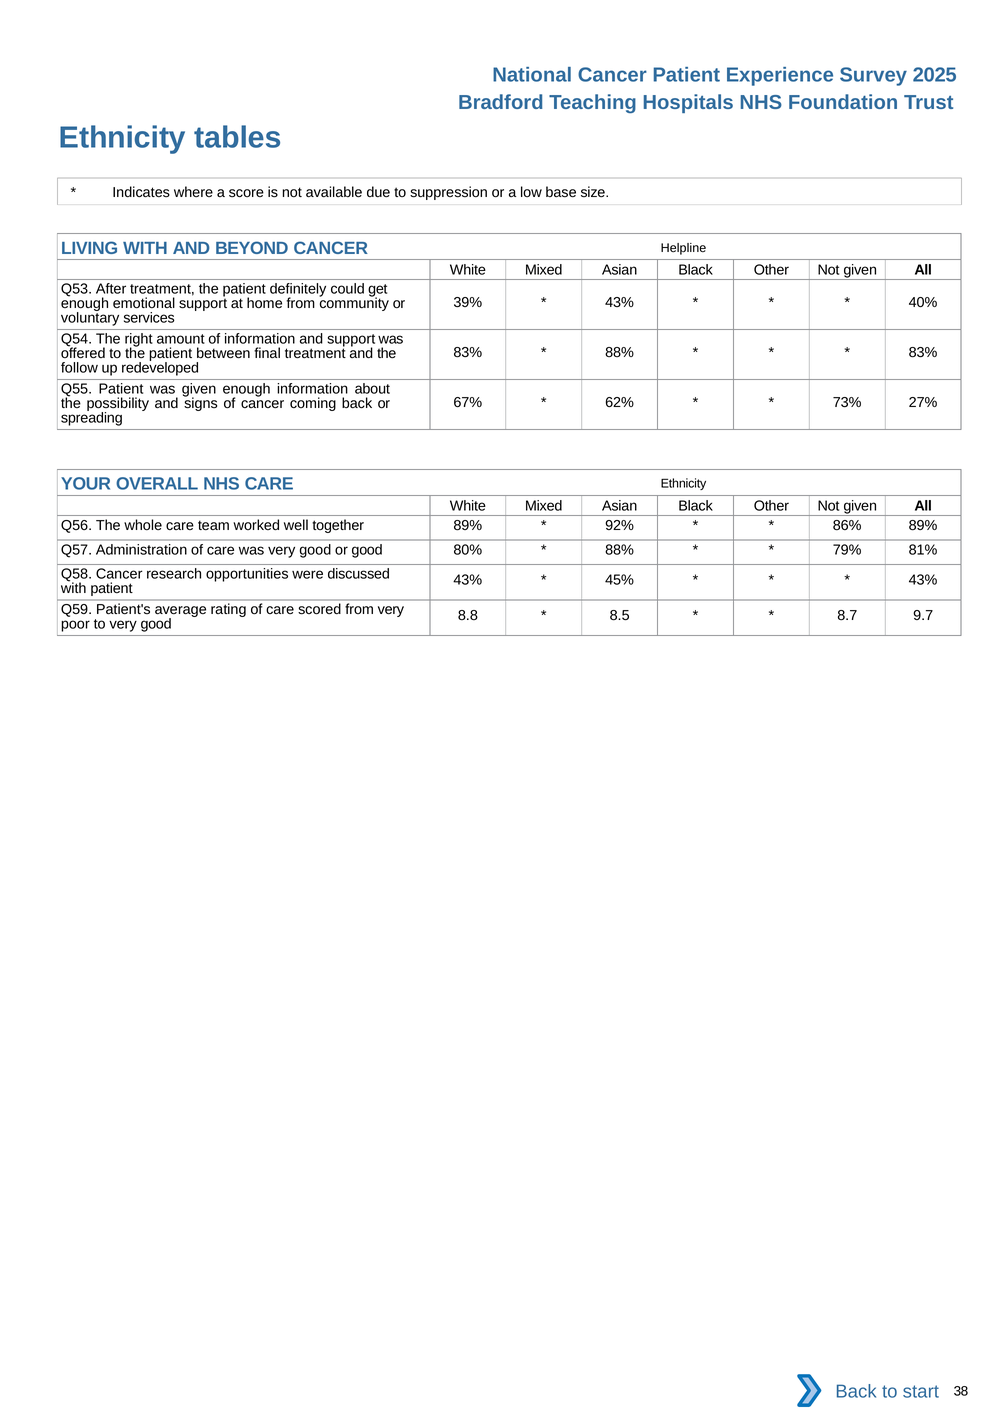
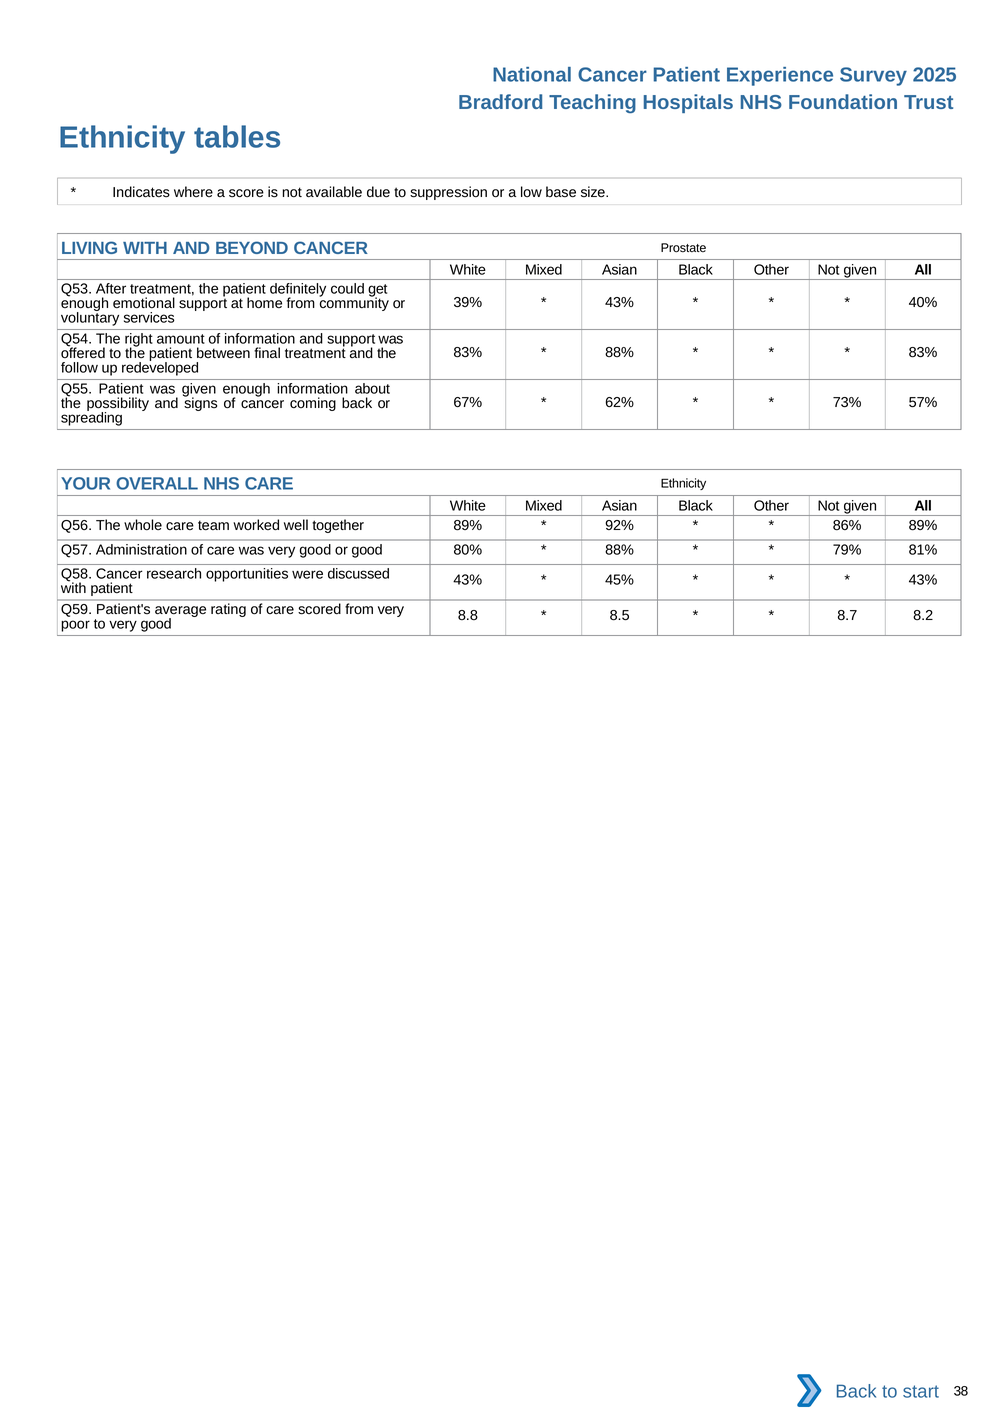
Helpline: Helpline -> Prostate (684, 248)
27%: 27% -> 57% (923, 402)
9.7: 9.7 -> 8.2 (923, 615)
